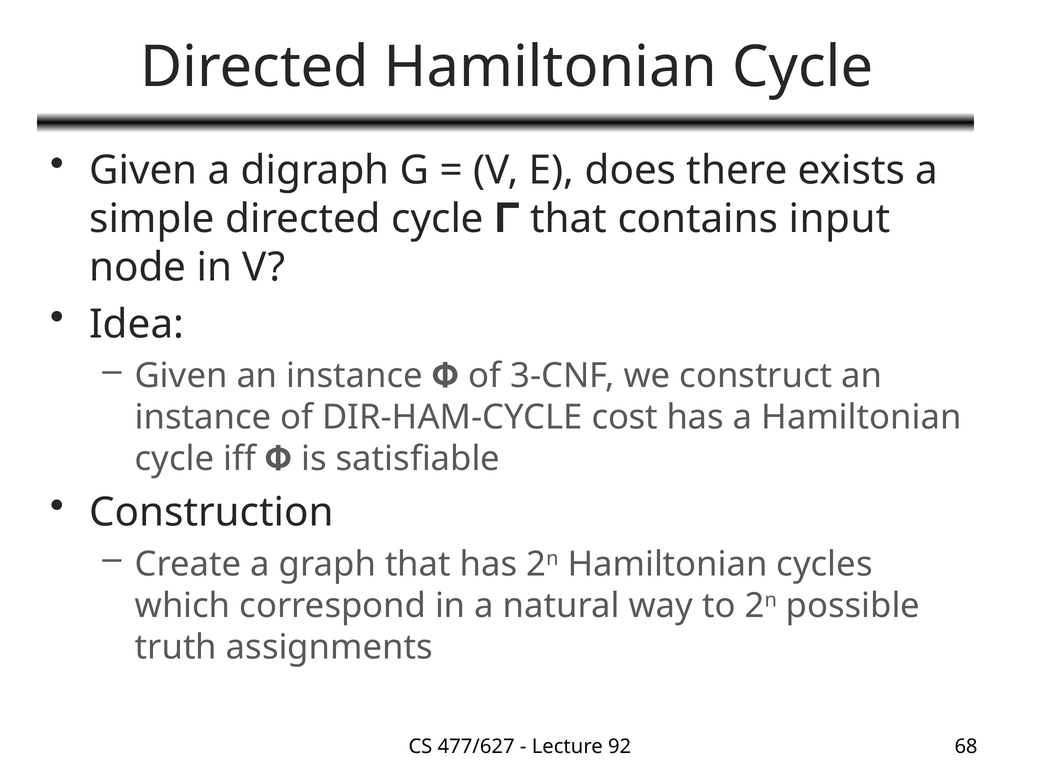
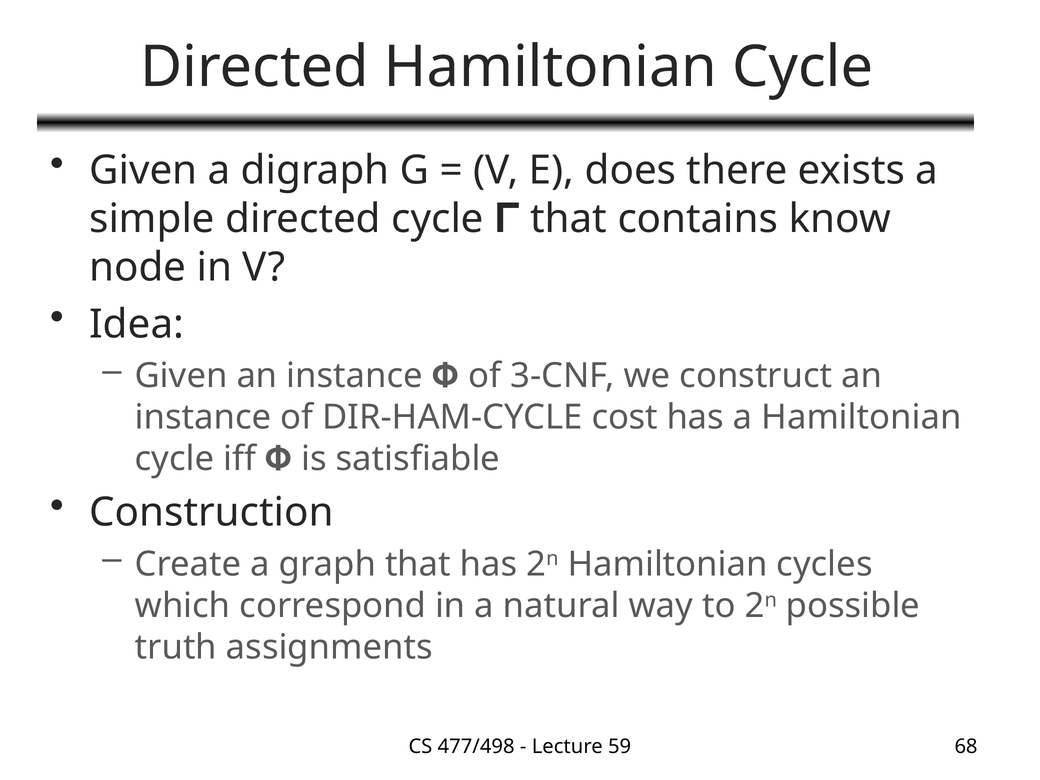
input: input -> know (840, 219)
477/627: 477/627 -> 477/498 (476, 746)
92: 92 -> 59 (620, 746)
